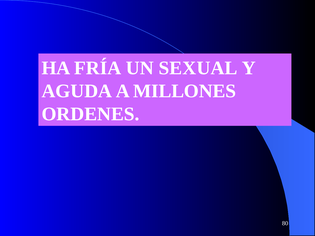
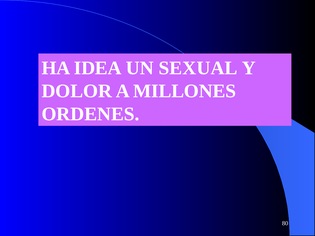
FRÍA: FRÍA -> IDEA (98, 68)
AGUDA: AGUDA -> DOLOR (77, 91)
